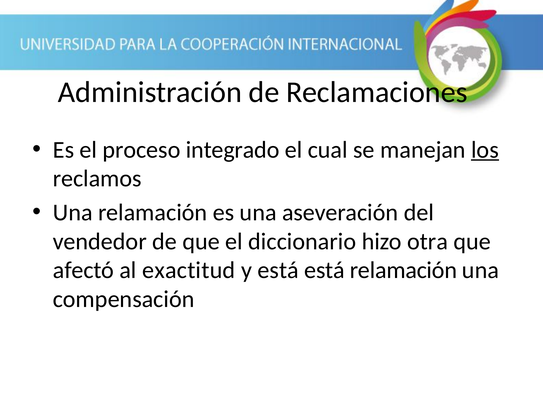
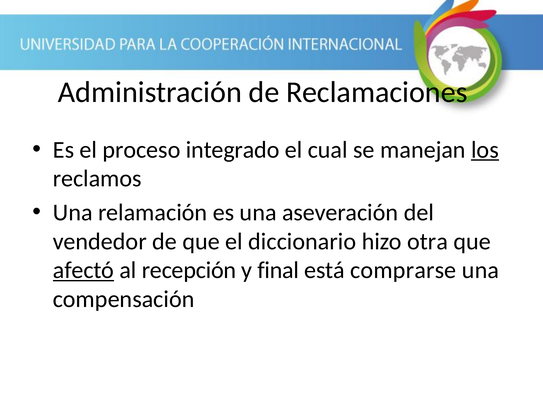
afectó underline: none -> present (84, 271)
exactitud: exactitud -> recepción (189, 271)
y está: está -> final (278, 271)
está relamación: relamación -> comprarse (403, 271)
